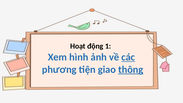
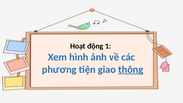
các underline: present -> none (128, 57)
